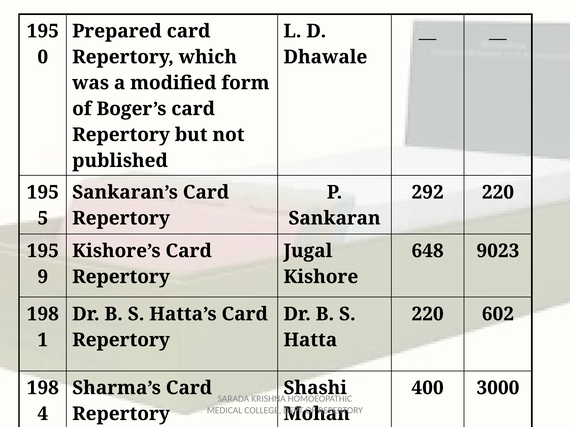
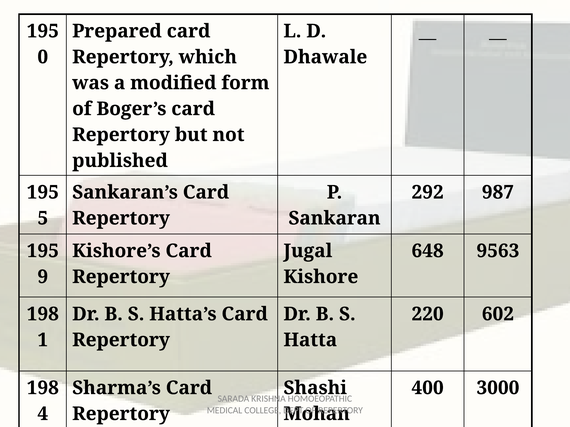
292 220: 220 -> 987 (498, 193)
9023: 9023 -> 9563 (498, 251)
